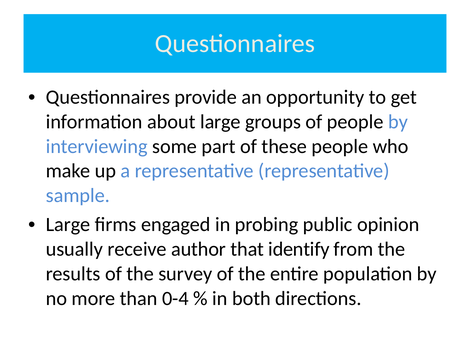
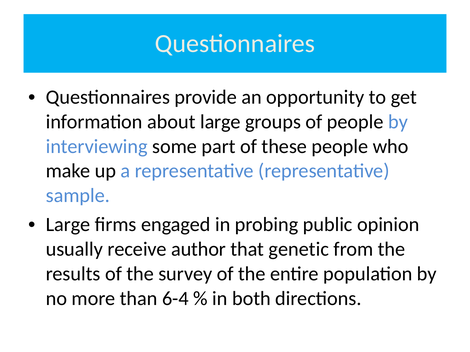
identify: identify -> genetic (299, 249)
0-4: 0-4 -> 6-4 (175, 299)
